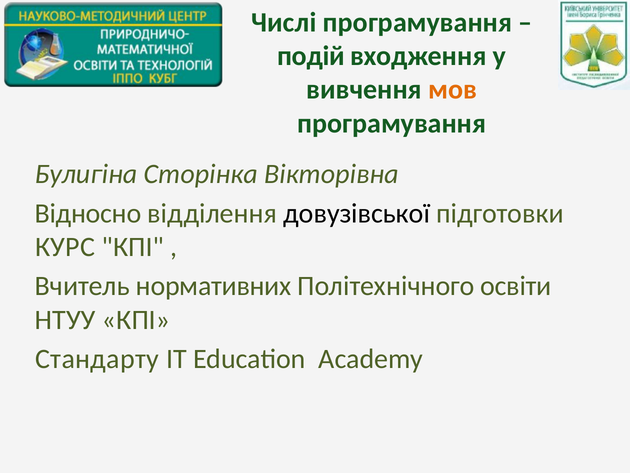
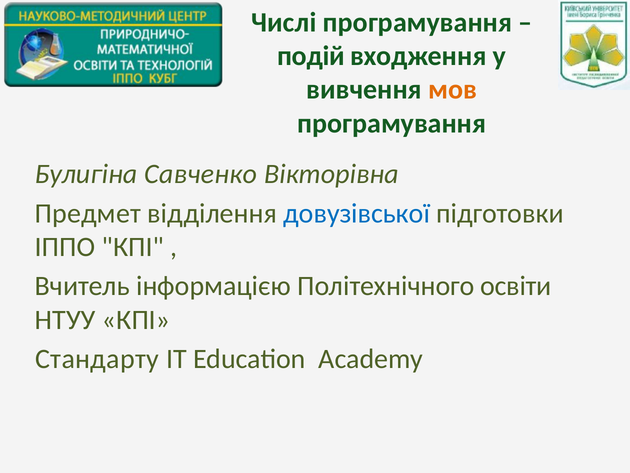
Сторінка: Сторінка -> Савченко (201, 174)
Відносно: Відносно -> Предмет (88, 213)
довузівської colour: black -> blue (357, 213)
КУРС: КУРС -> ІППО (65, 247)
нормативних: нормативних -> інформацією (213, 286)
